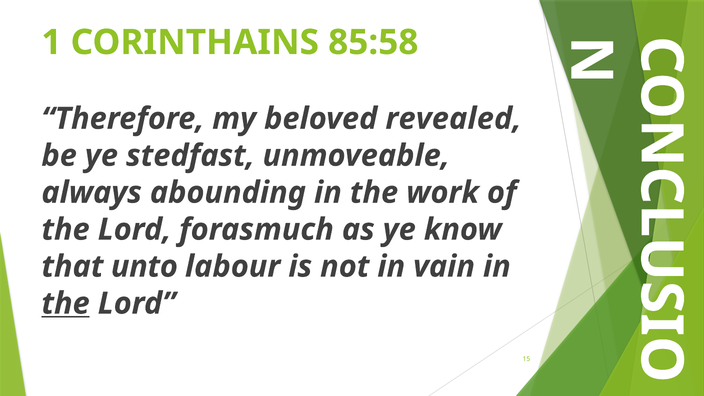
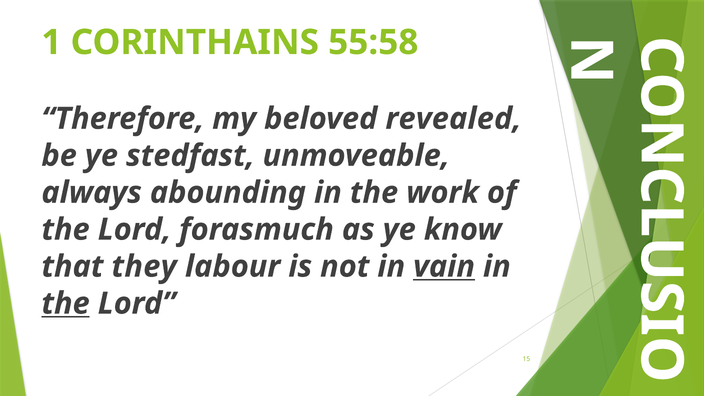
85:58: 85:58 -> 55:58 (373, 42)
unto: unto -> they (144, 267)
vain underline: none -> present (444, 267)
